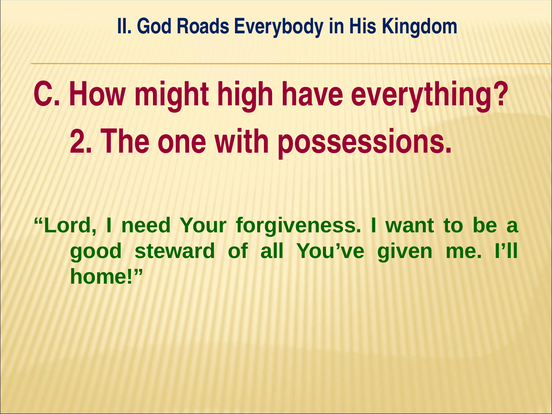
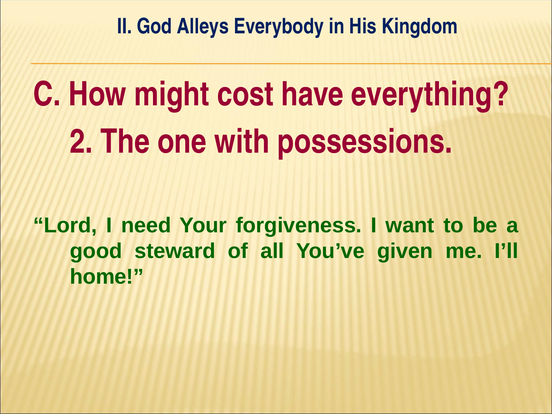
Roads: Roads -> Alleys (203, 26)
high: high -> cost (245, 94)
